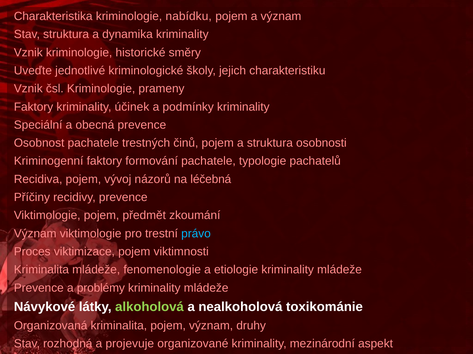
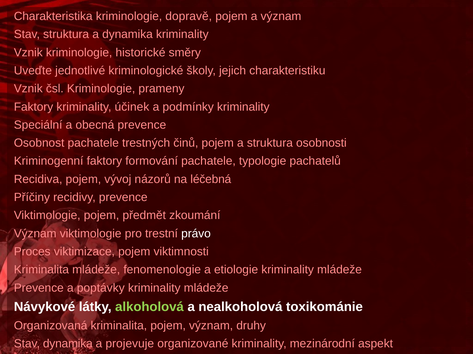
nabídku: nabídku -> dopravě (189, 16)
právo colour: light blue -> white (196, 234)
problémy: problémy -> poptávky (101, 288)
Stav rozhodná: rozhodná -> dynamika (68, 344)
